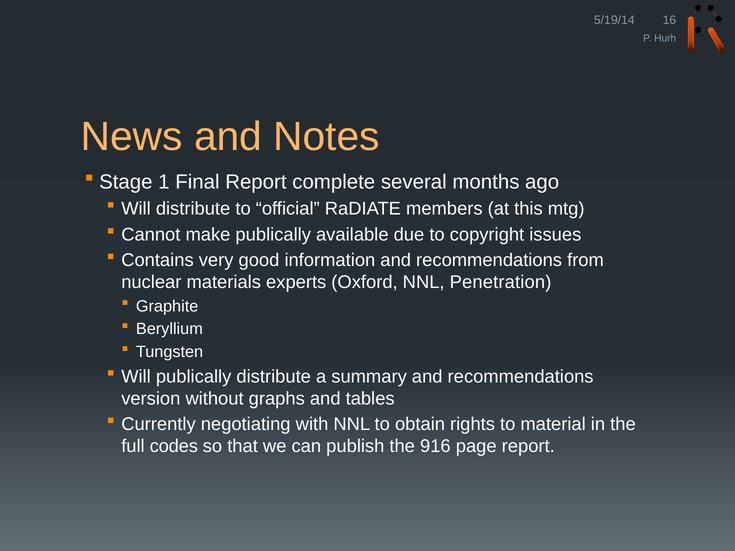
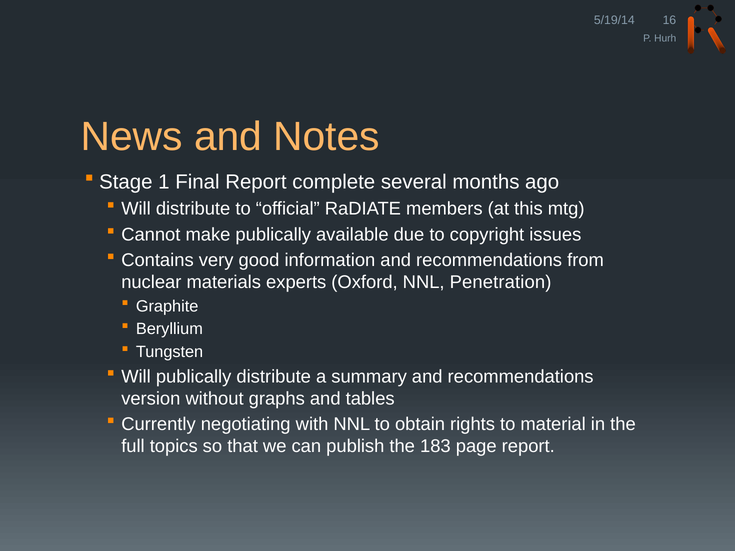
codes: codes -> topics (174, 446)
916: 916 -> 183 (435, 446)
